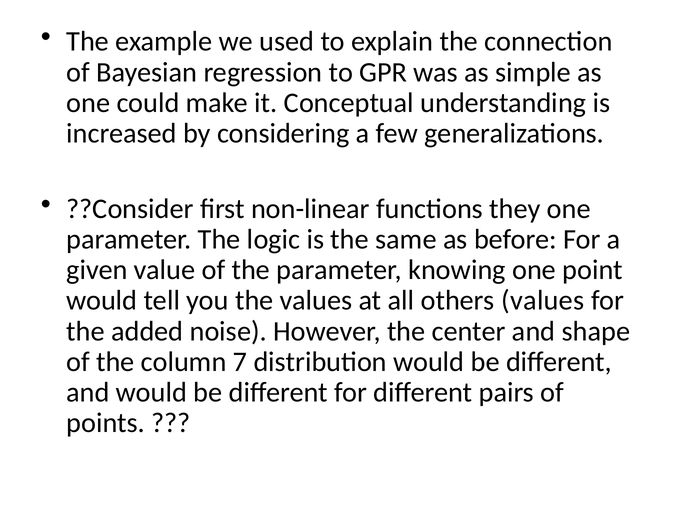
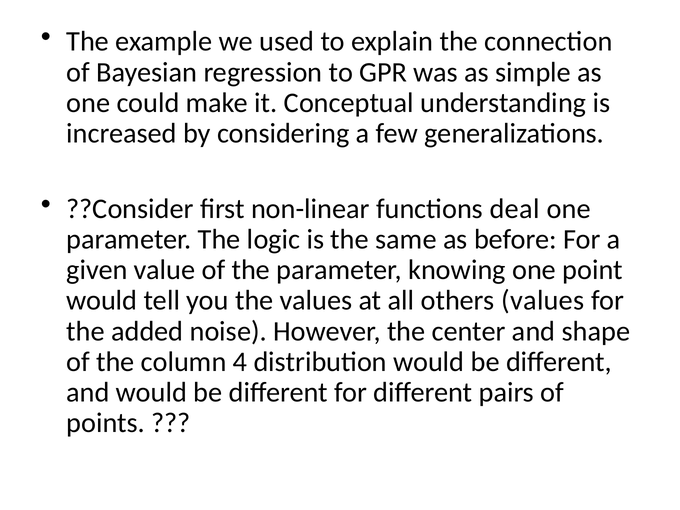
they: they -> deal (515, 209)
7: 7 -> 4 (240, 362)
